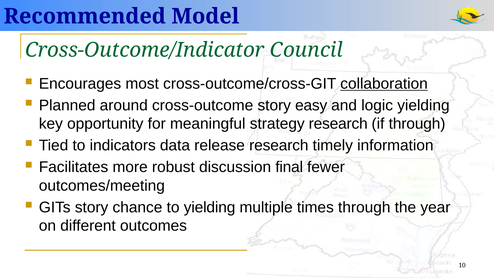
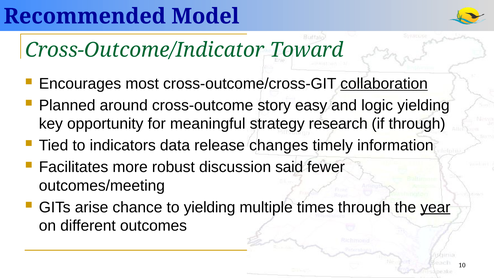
Council: Council -> Toward (307, 50)
release research: research -> changes (279, 145)
final: final -> said (289, 167)
GITs story: story -> arise (92, 207)
year underline: none -> present (435, 207)
